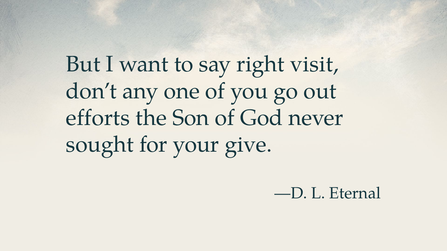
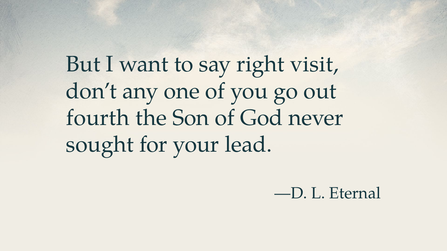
efforts: efforts -> fourth (98, 118)
give: give -> lead (248, 145)
